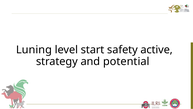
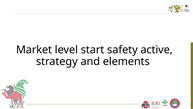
Luning: Luning -> Market (34, 49)
potential: potential -> elements (126, 61)
